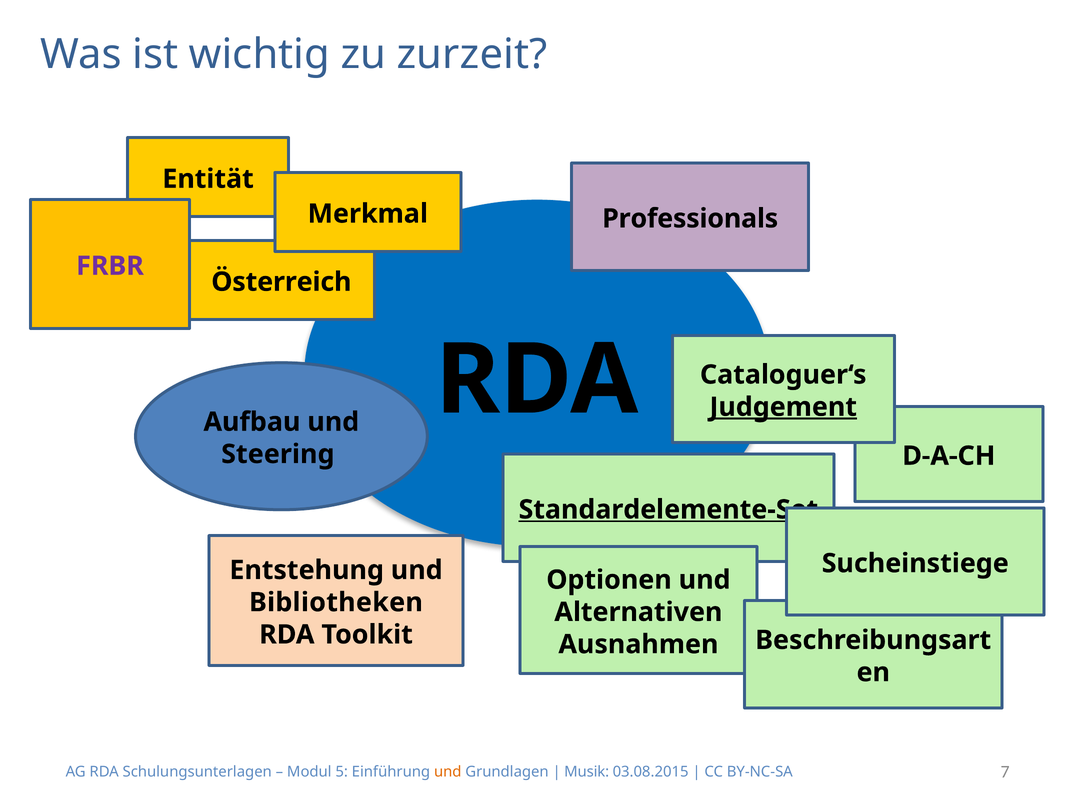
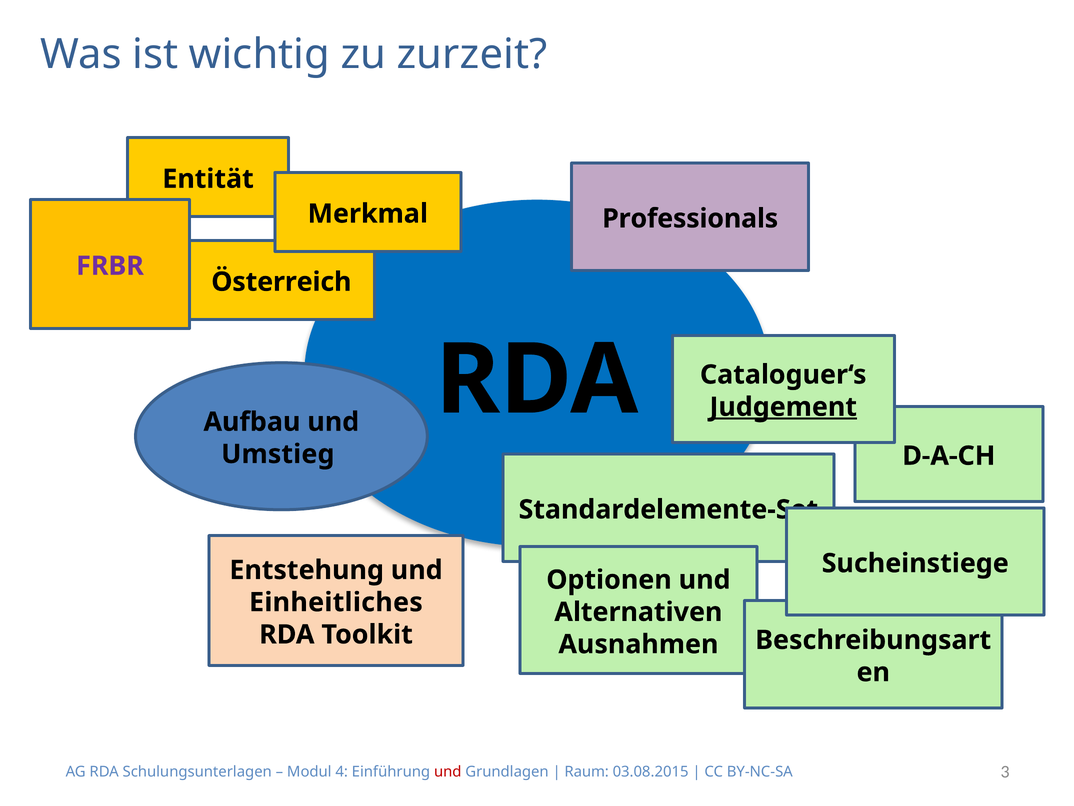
Steering: Steering -> Umstieg (278, 454)
Standardelemente-Set underline: present -> none (668, 509)
Bibliotheken: Bibliotheken -> Einheitliches (336, 602)
5: 5 -> 4 (342, 771)
und colour: orange -> red (448, 771)
Musik: Musik -> Raum (587, 771)
7: 7 -> 3 (1005, 771)
